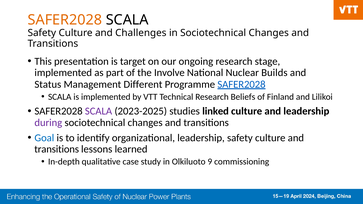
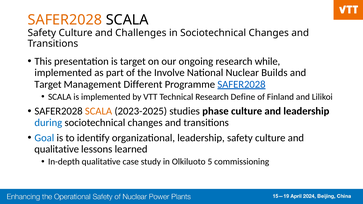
stage: stage -> while (267, 61)
Status: Status -> Target (48, 84)
Beliefs: Beliefs -> Define (243, 97)
SCALA colour: purple -> orange (99, 111)
linked: linked -> phase (215, 111)
during colour: purple -> blue (48, 123)
transitions: transitions -> qualitative (57, 149)
9: 9 -> 5 (210, 162)
